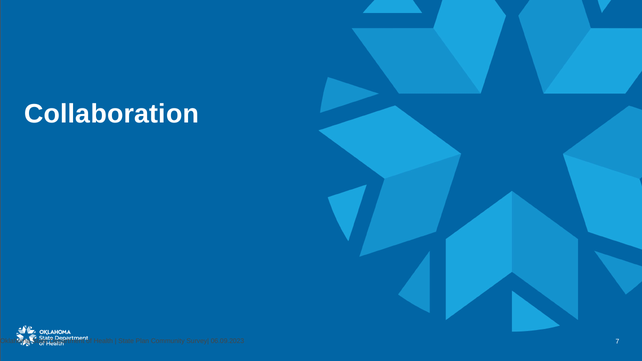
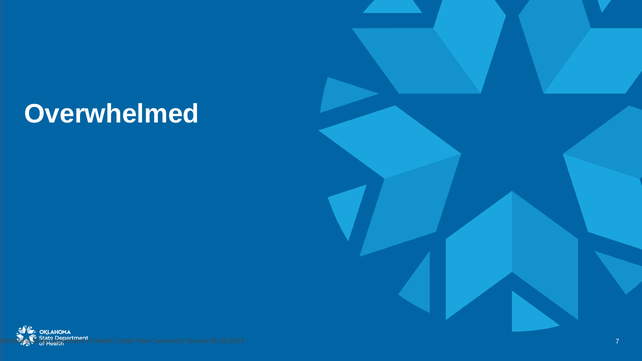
Collaboration: Collaboration -> Overwhelmed (112, 114)
